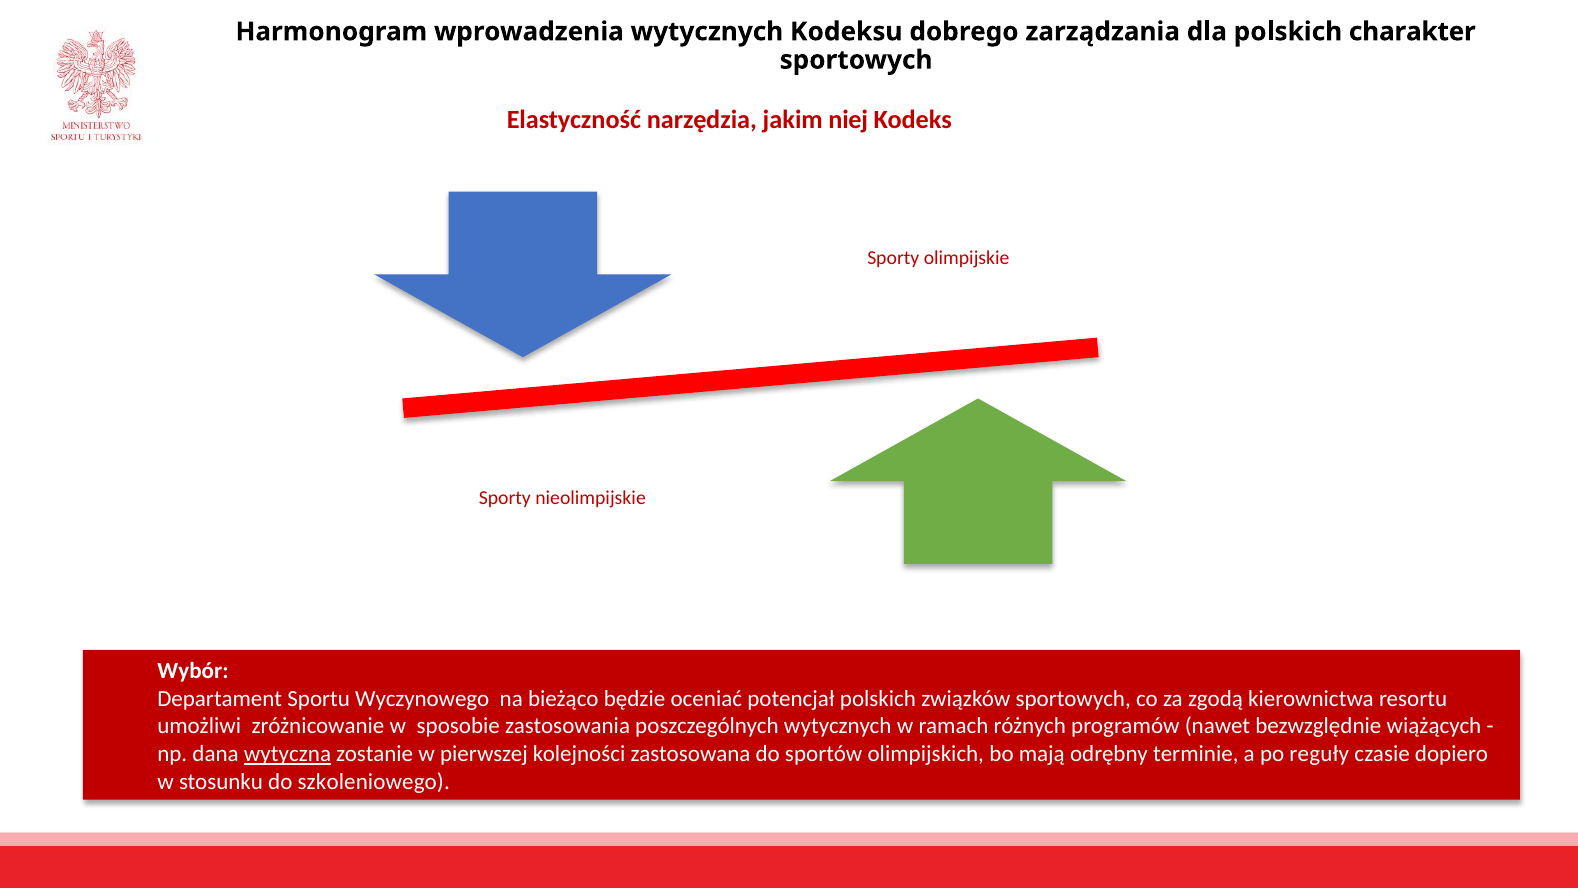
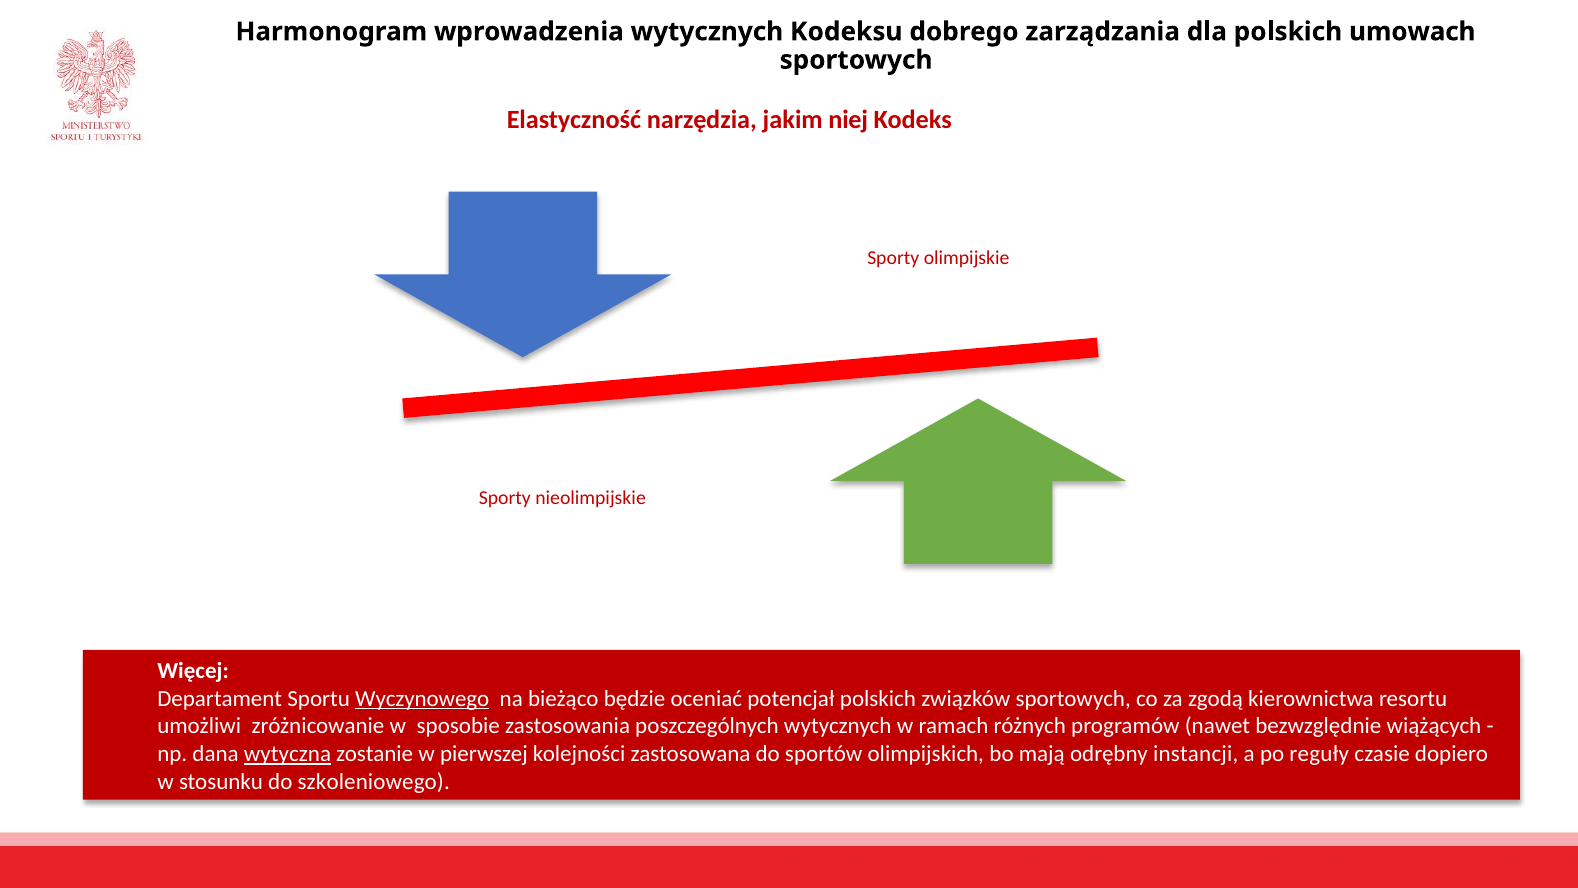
charakter: charakter -> umowach (1412, 32)
Wybór: Wybór -> Więcej (193, 671)
Wyczynowego underline: none -> present (422, 698)
terminie: terminie -> instancji (1196, 754)
